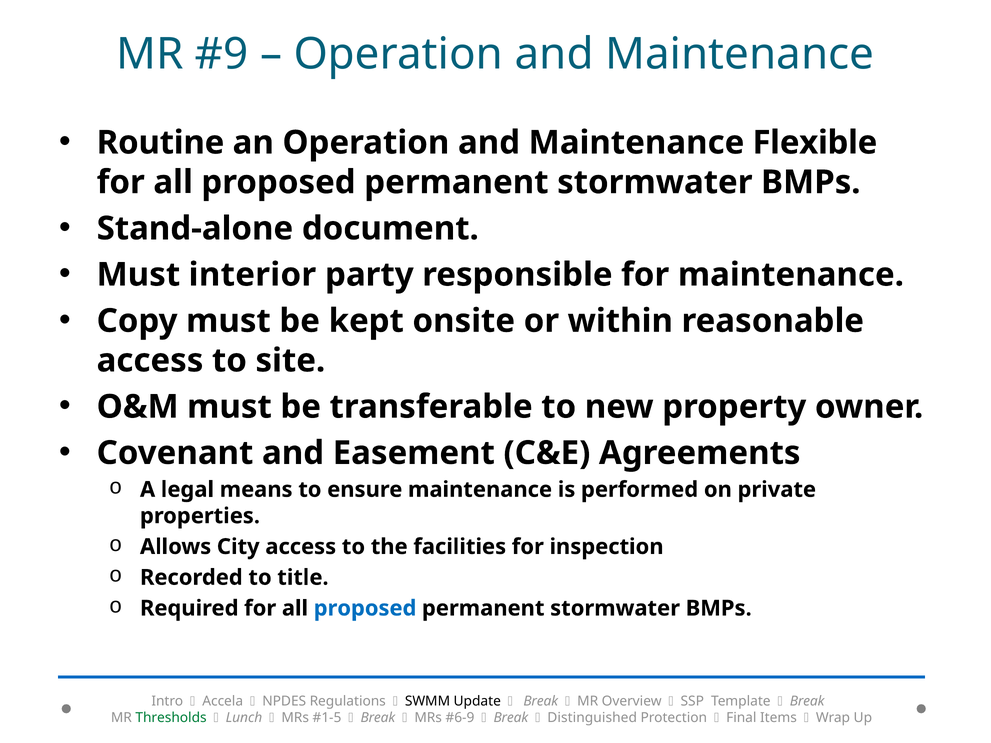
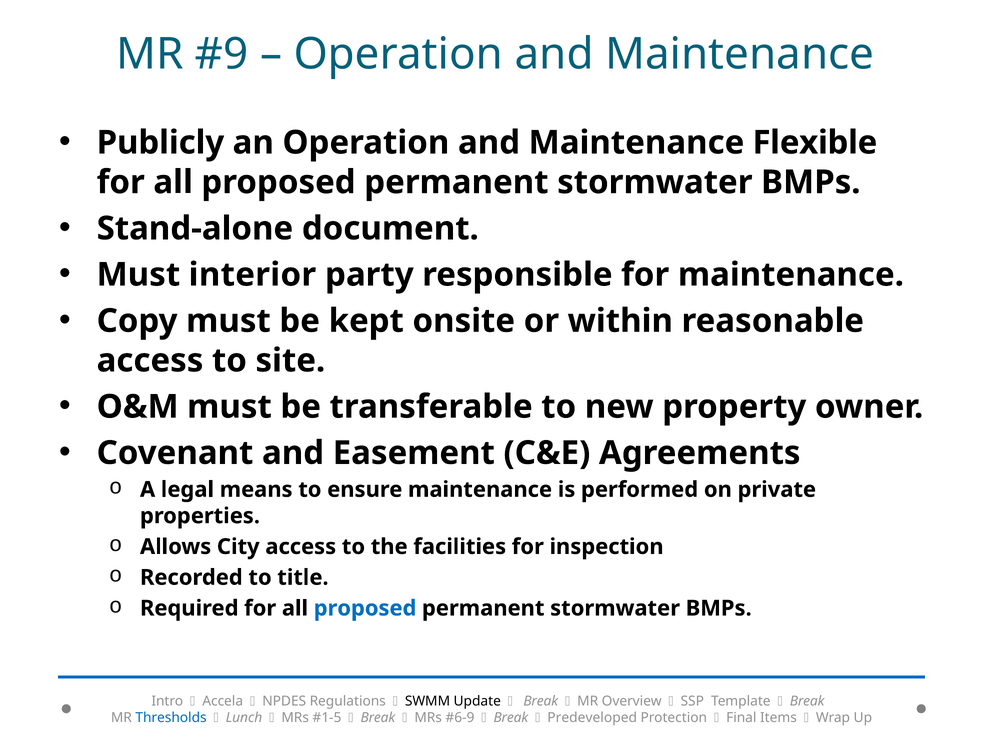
Routine: Routine -> Publicly (160, 143)
Thresholds colour: green -> blue (171, 718)
Distinguished: Distinguished -> Predeveloped (592, 718)
